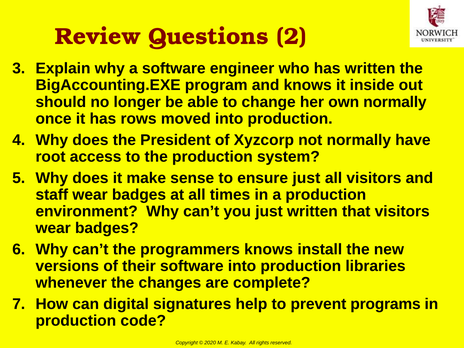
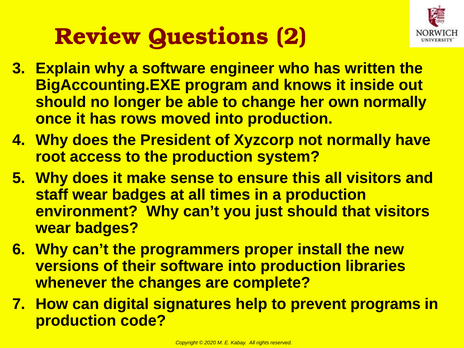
ensure just: just -> this (306, 178)
just written: written -> should (312, 211)
programmers knows: knows -> proper (269, 249)
